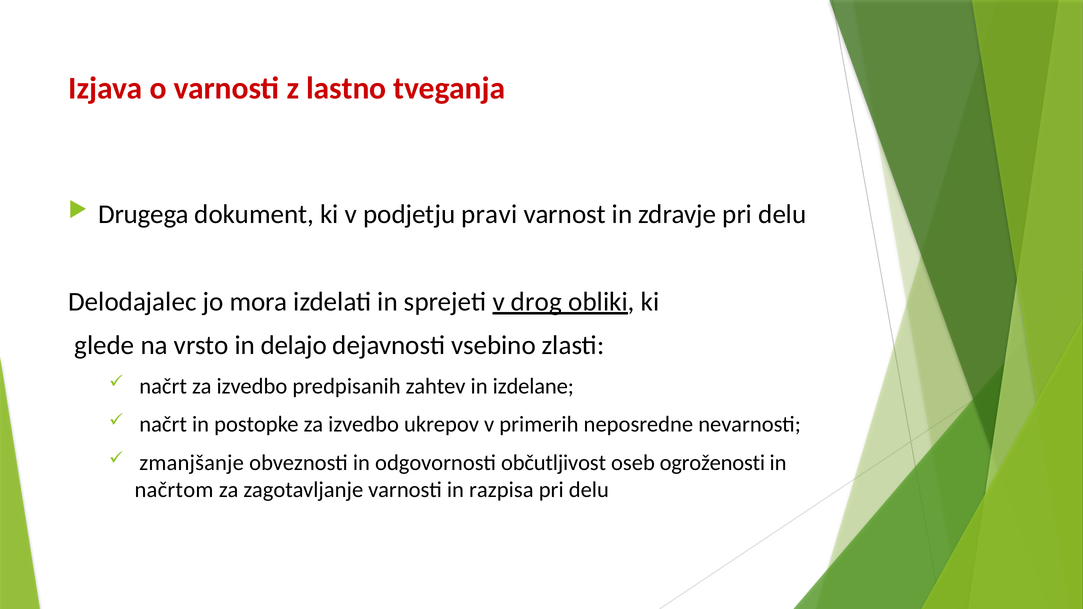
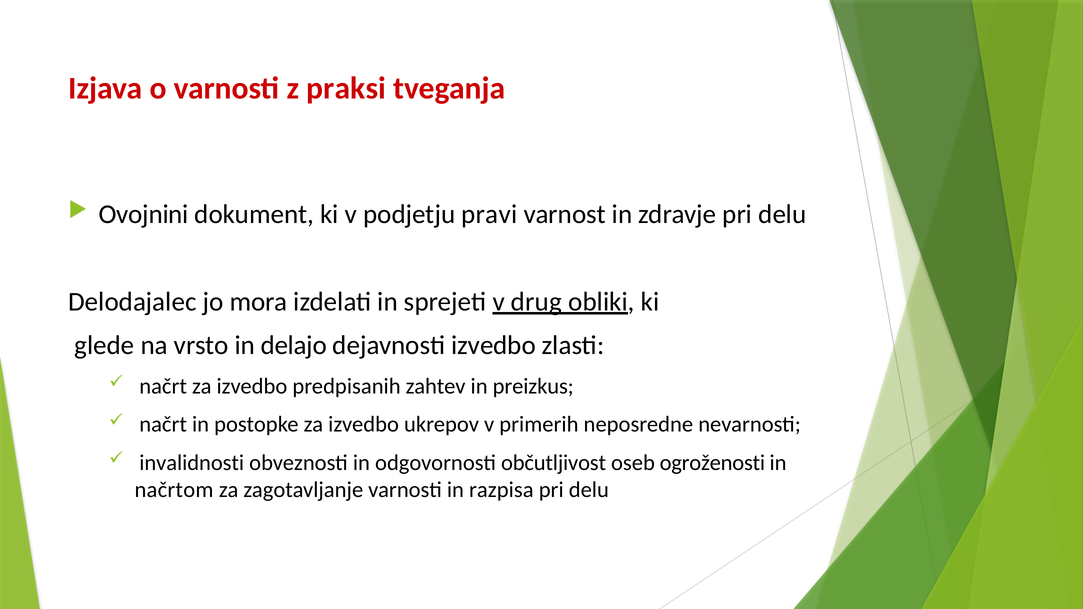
lastno: lastno -> praksi (346, 88)
Drugega: Drugega -> Ovojnini (144, 214)
drog: drog -> drug (536, 302)
dejavnosti vsebino: vsebino -> izvedbo (494, 345)
izdelane: izdelane -> preizkus (533, 386)
zmanjšanje: zmanjšanje -> invalidnosti (192, 463)
